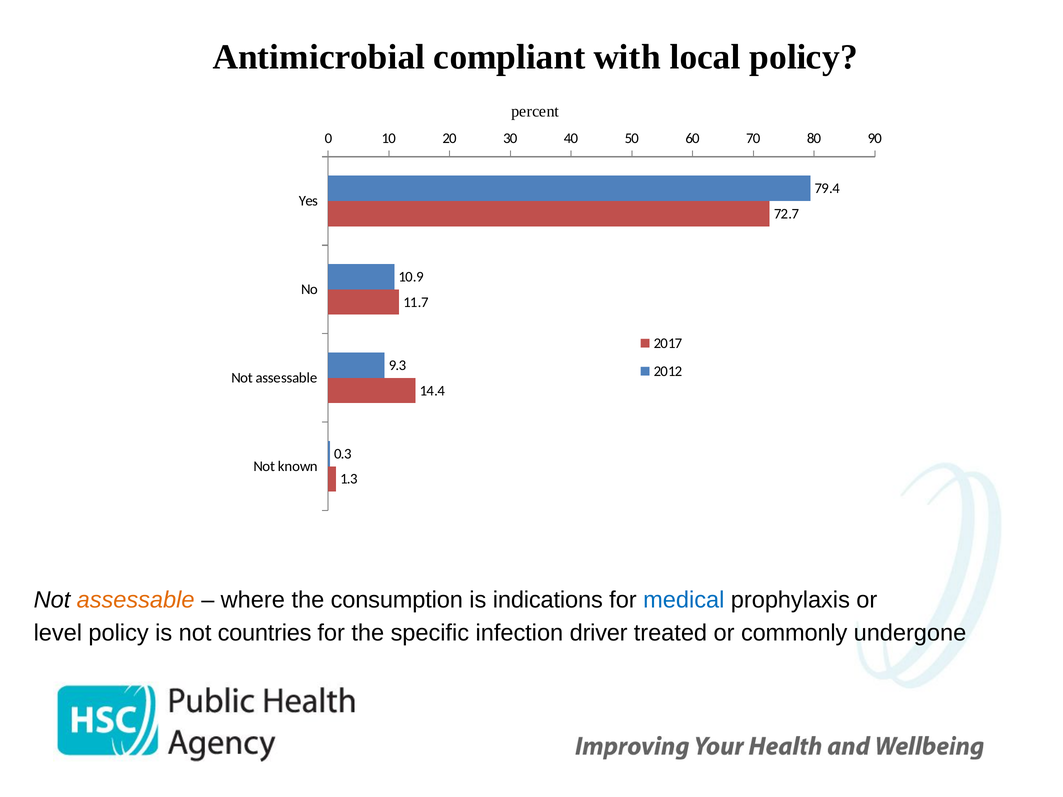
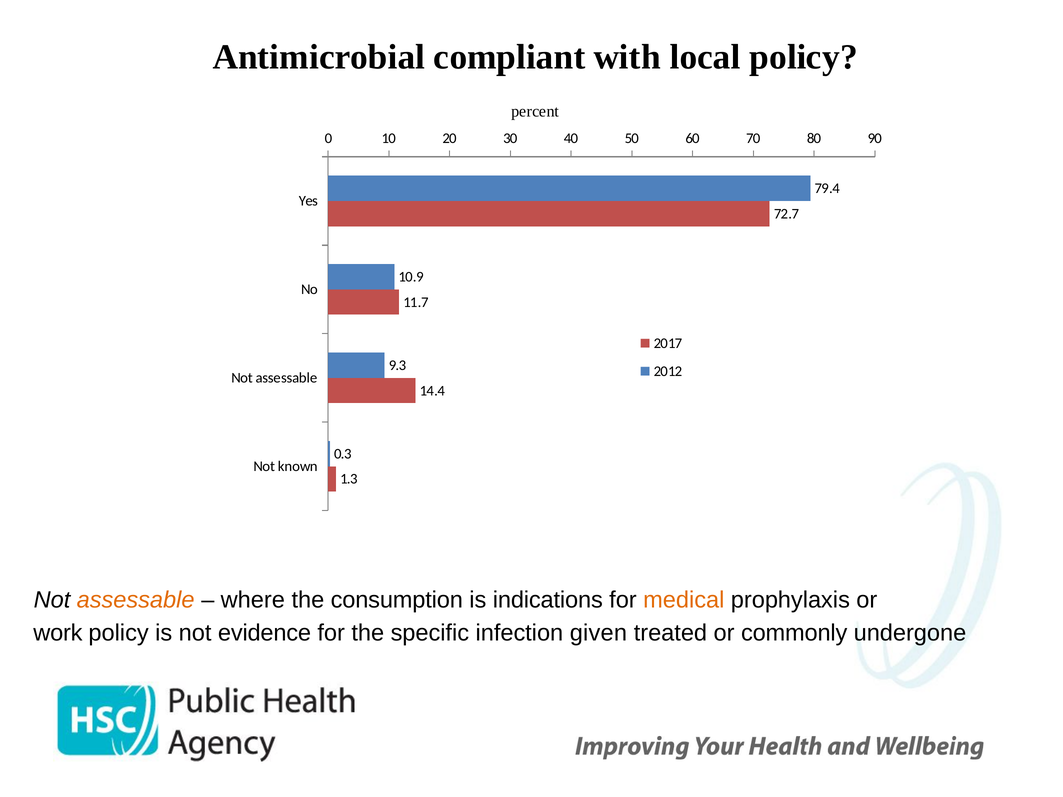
medical colour: blue -> orange (684, 600)
level: level -> work (58, 633)
countries: countries -> evidence (265, 633)
driver: driver -> given (598, 633)
